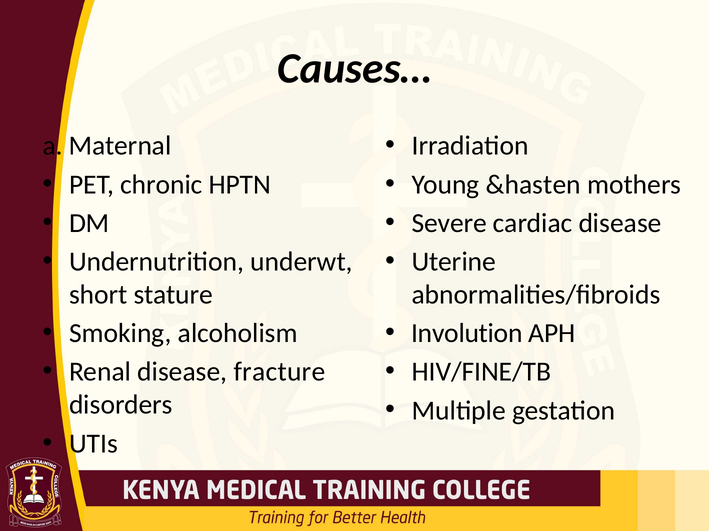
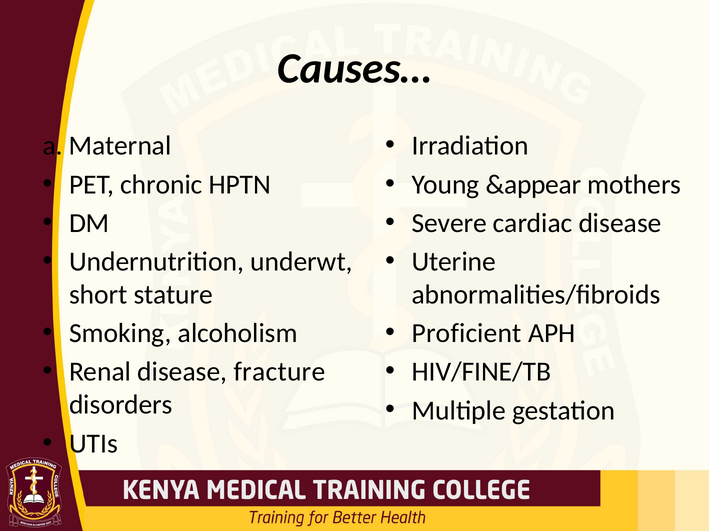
&hasten: &hasten -> &appear (533, 185)
Involution: Involution -> Proficient (467, 334)
